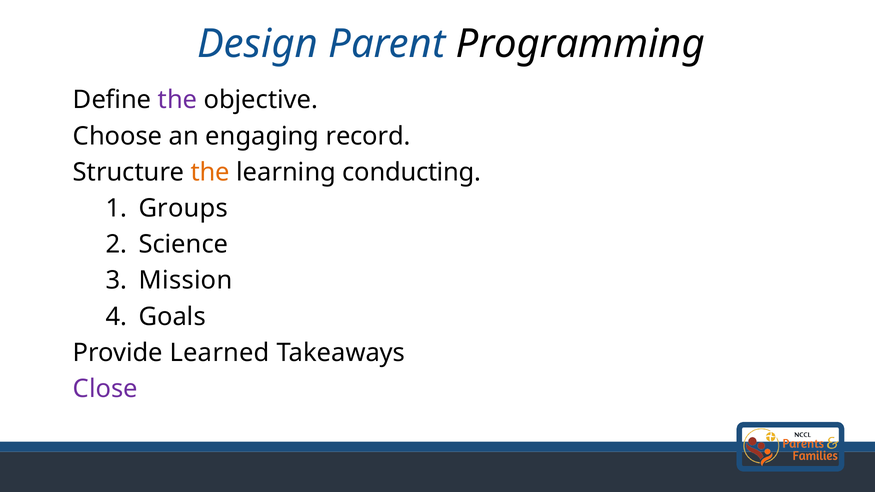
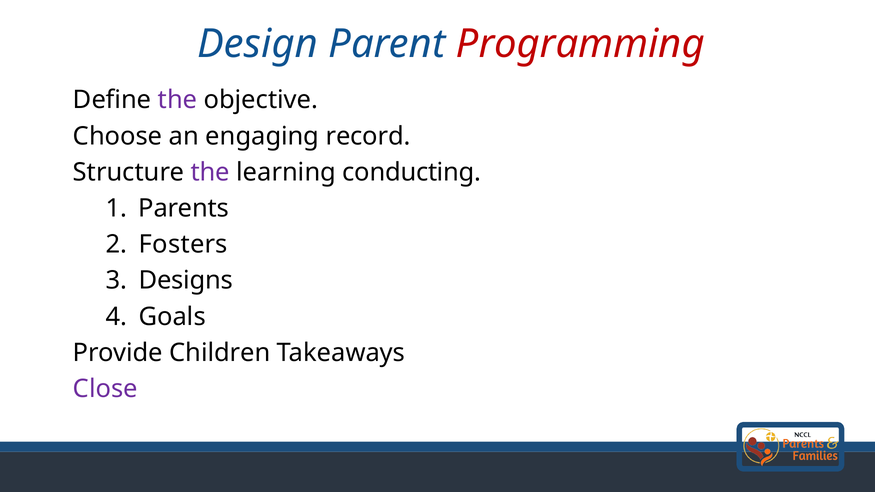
Programming colour: black -> red (580, 44)
the colour: orange -> purple (210, 172)
Groups: Groups -> Parents (184, 208)
Science: Science -> Fosters (183, 245)
Mission: Mission -> Designs (186, 281)
Learned: Learned -> Children (220, 353)
